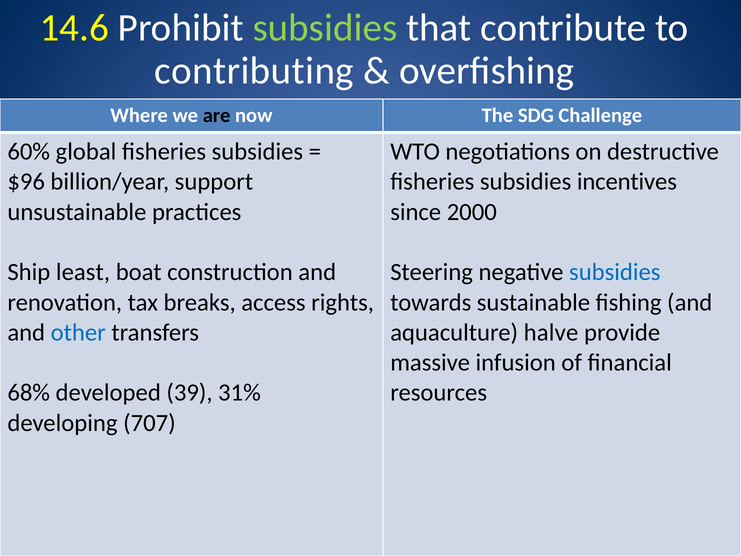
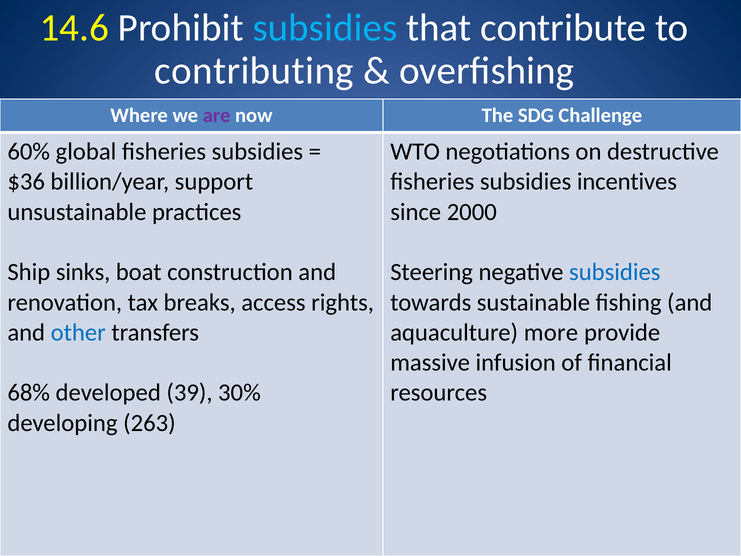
subsidies colour: light green -> light blue (325, 28)
are colour: black -> purple (217, 115)
$96: $96 -> $36 (26, 182)
least: least -> sinks (83, 272)
halve: halve -> more (551, 332)
31%: 31% -> 30% (239, 393)
707: 707 -> 263 (149, 423)
